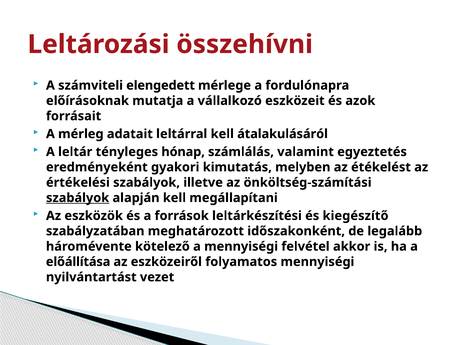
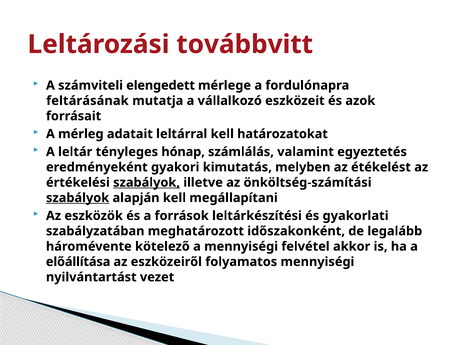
összehívni: összehívni -> továbbvitt (245, 44)
előírásoknak: előírásoknak -> feltárásának (87, 101)
átalakulásáról: átalakulásáról -> határozatokat (283, 134)
szabályok underline: none -> present (147, 183)
kiegészítő: kiegészítő -> gyakorlati (356, 216)
